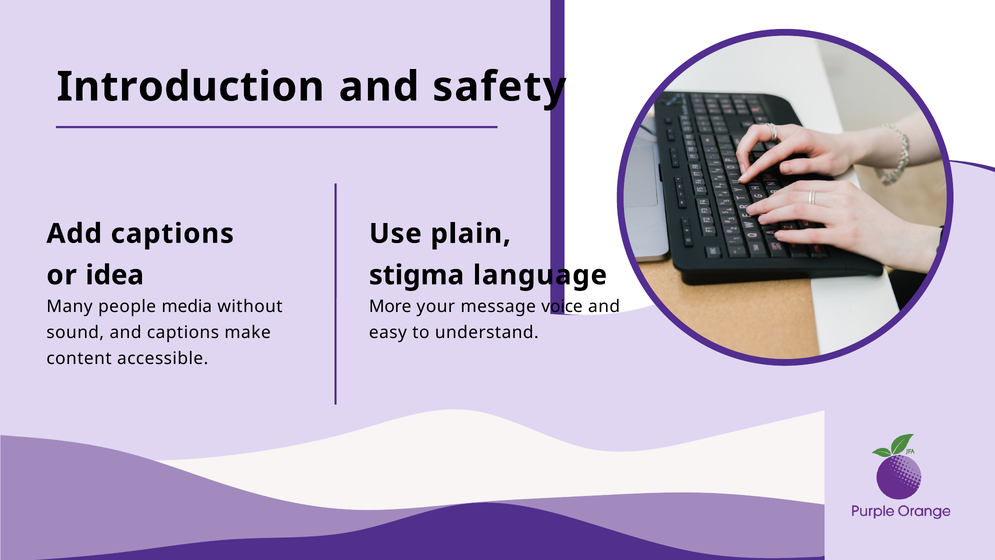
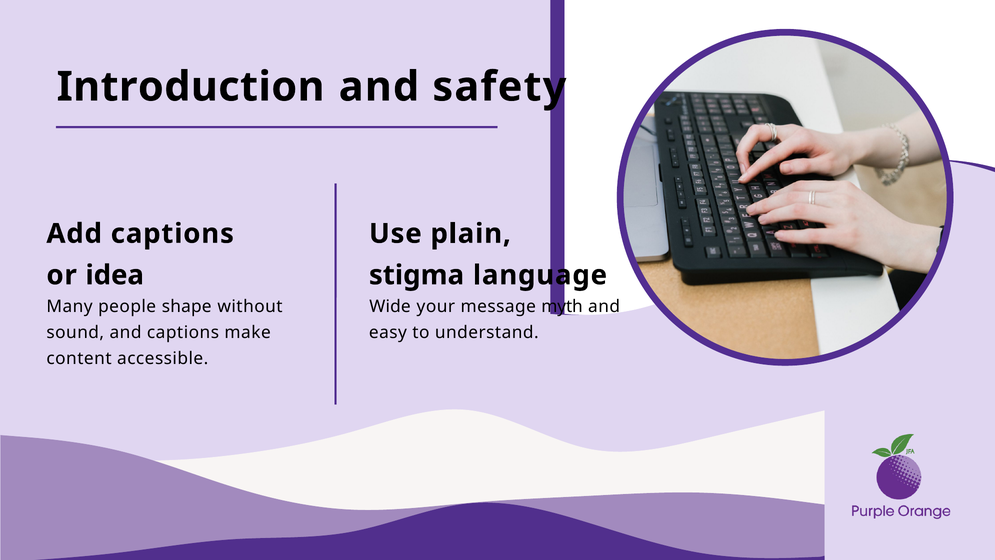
media: media -> shape (187, 306)
More: More -> Wide (390, 306)
voice: voice -> myth (562, 306)
